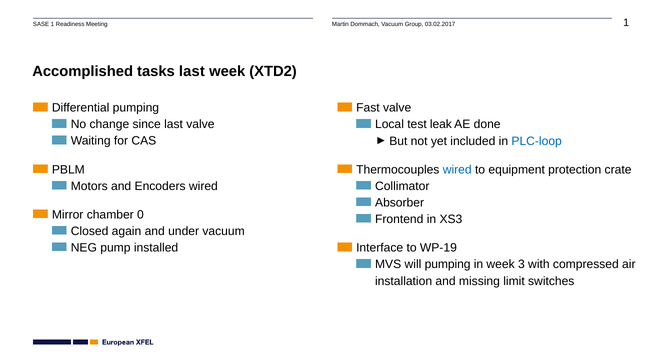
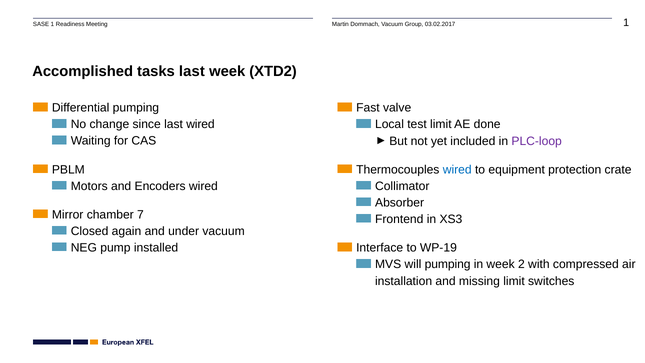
last valve: valve -> wired (200, 124)
test leak: leak -> limit (441, 124)
PLC-loop colour: blue -> purple (537, 141)
0: 0 -> 7 (140, 215)
3: 3 -> 2 (521, 264)
